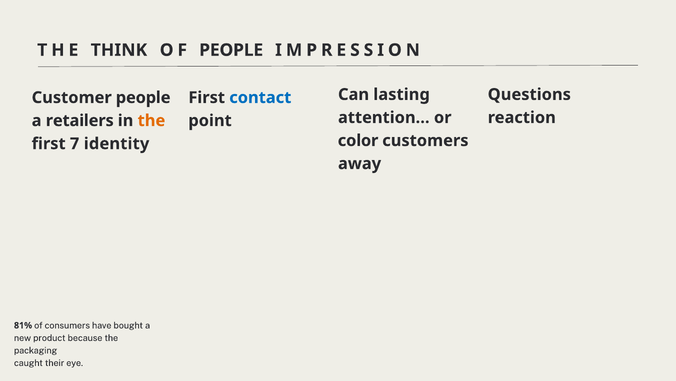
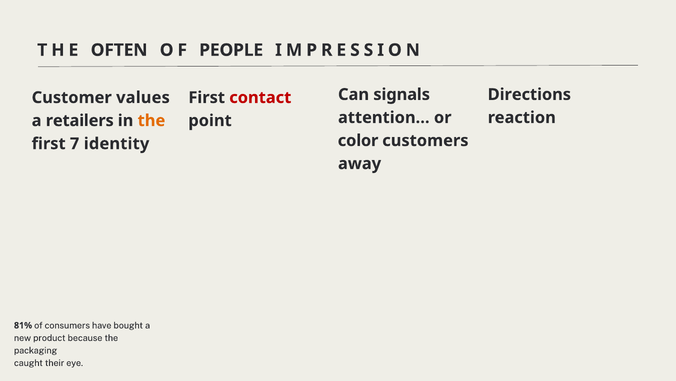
THINK: THINK -> OFTEN (119, 50)
lasting: lasting -> signals (402, 94)
Questions: Questions -> Directions (529, 94)
contact colour: blue -> red (260, 97)
Customer people: people -> values (143, 97)
